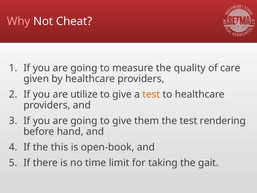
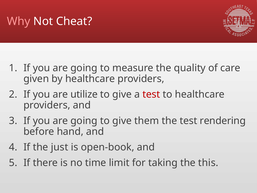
test colour: orange -> red (151, 94)
this: this -> just (60, 147)
gait: gait -> this (208, 163)
